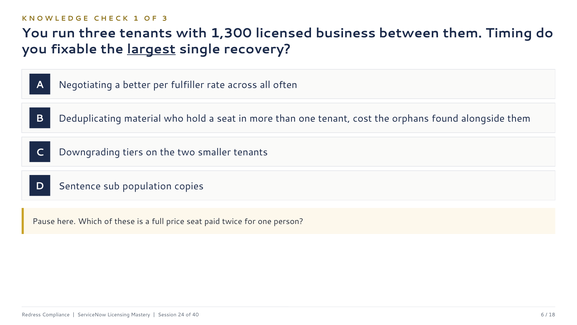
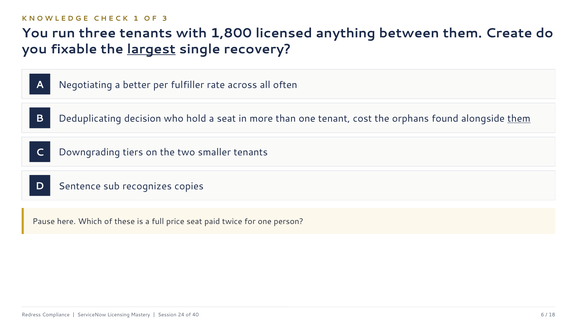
1,300: 1,300 -> 1,800 (231, 33)
business: business -> anything (346, 33)
Timing: Timing -> Create (509, 33)
material: material -> decision (143, 118)
them underline: none -> present (519, 118)
population: population -> recognizes (147, 186)
